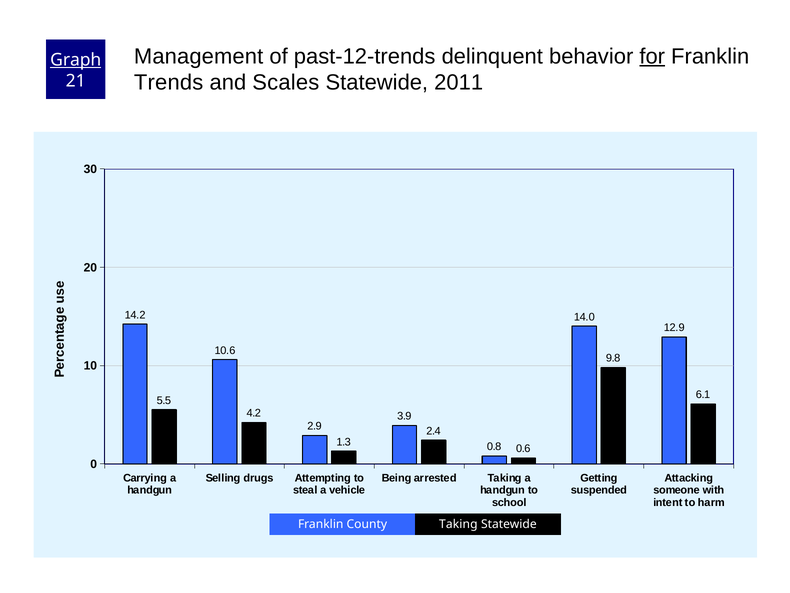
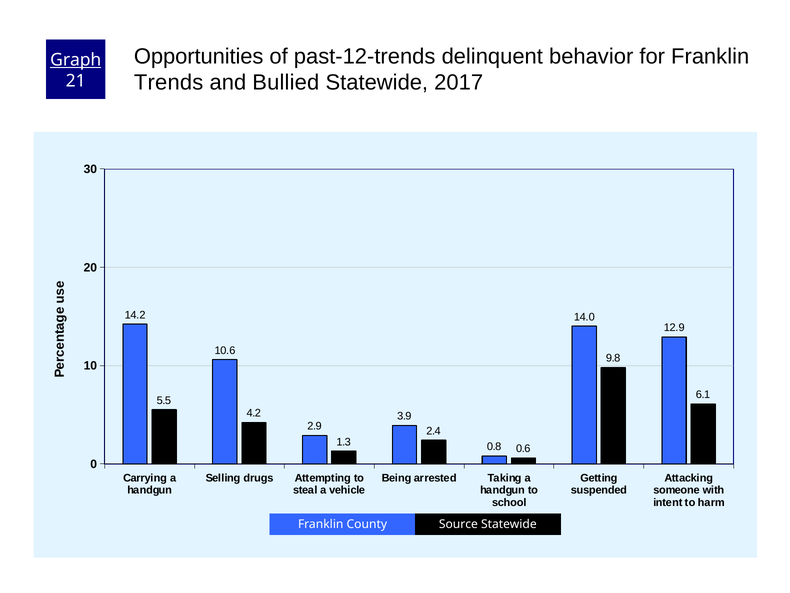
Management: Management -> Opportunities (199, 56)
for underline: present -> none (652, 56)
Scales: Scales -> Bullied (286, 83)
2011: 2011 -> 2017 (459, 83)
County Taking: Taking -> Source (458, 524)
